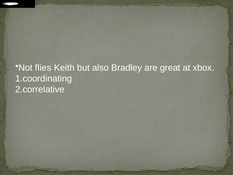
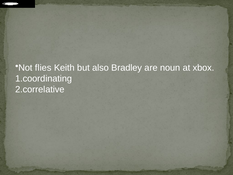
great: great -> noun (170, 68)
